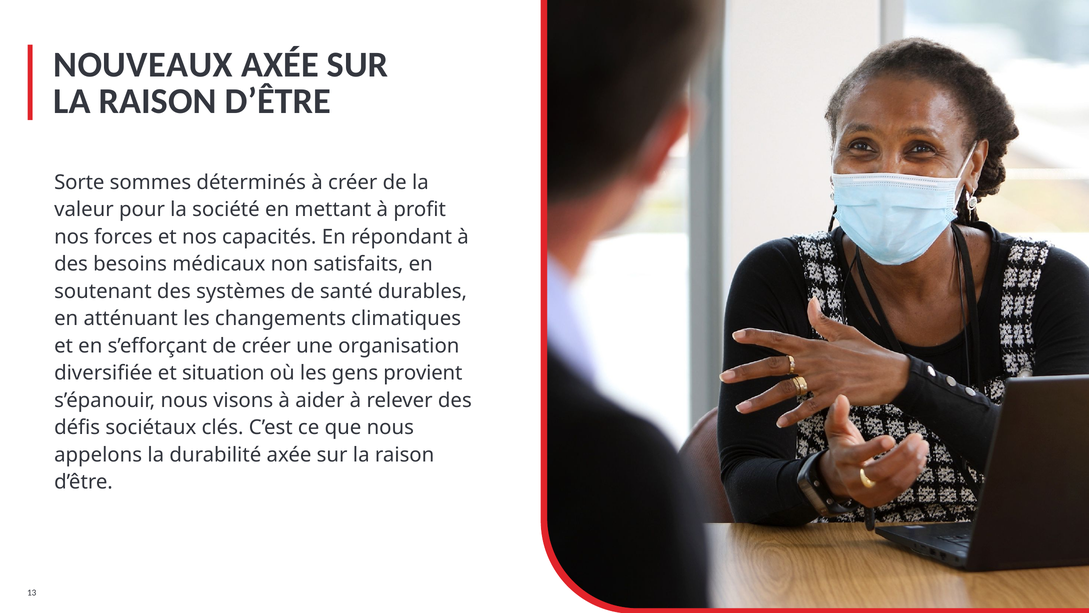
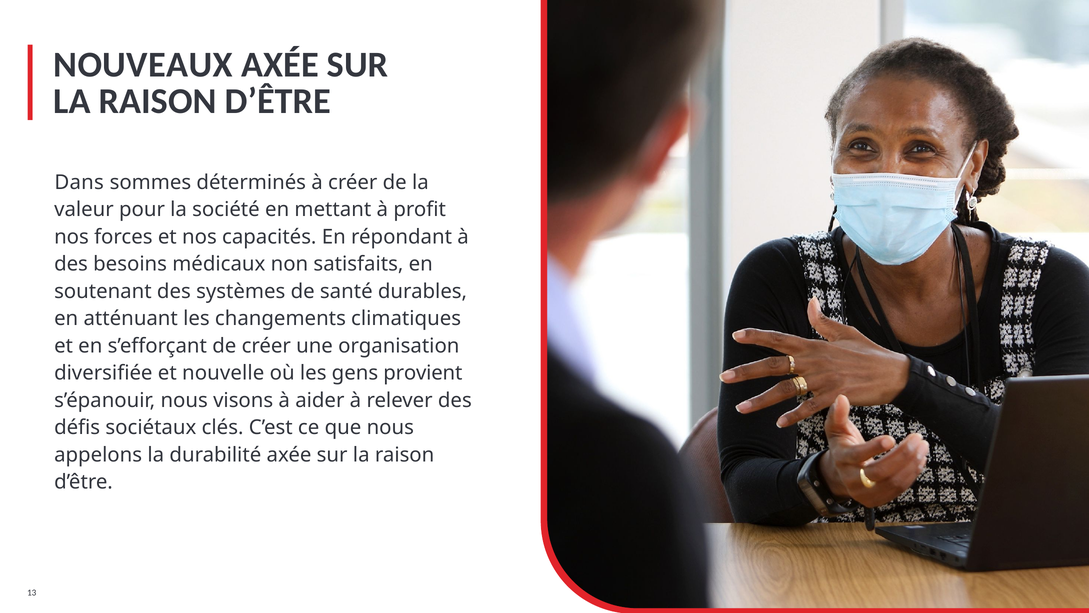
Sorte: Sorte -> Dans (79, 182)
situation: situation -> nouvelle (223, 373)
